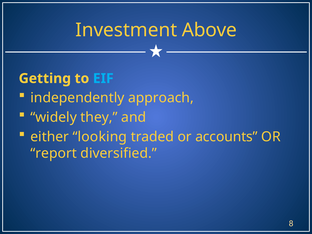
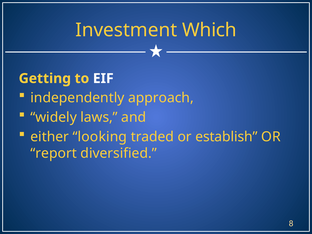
Above: Above -> Which (209, 30)
EIF colour: light blue -> white (103, 78)
they: they -> laws (99, 117)
accounts: accounts -> establish (226, 137)
